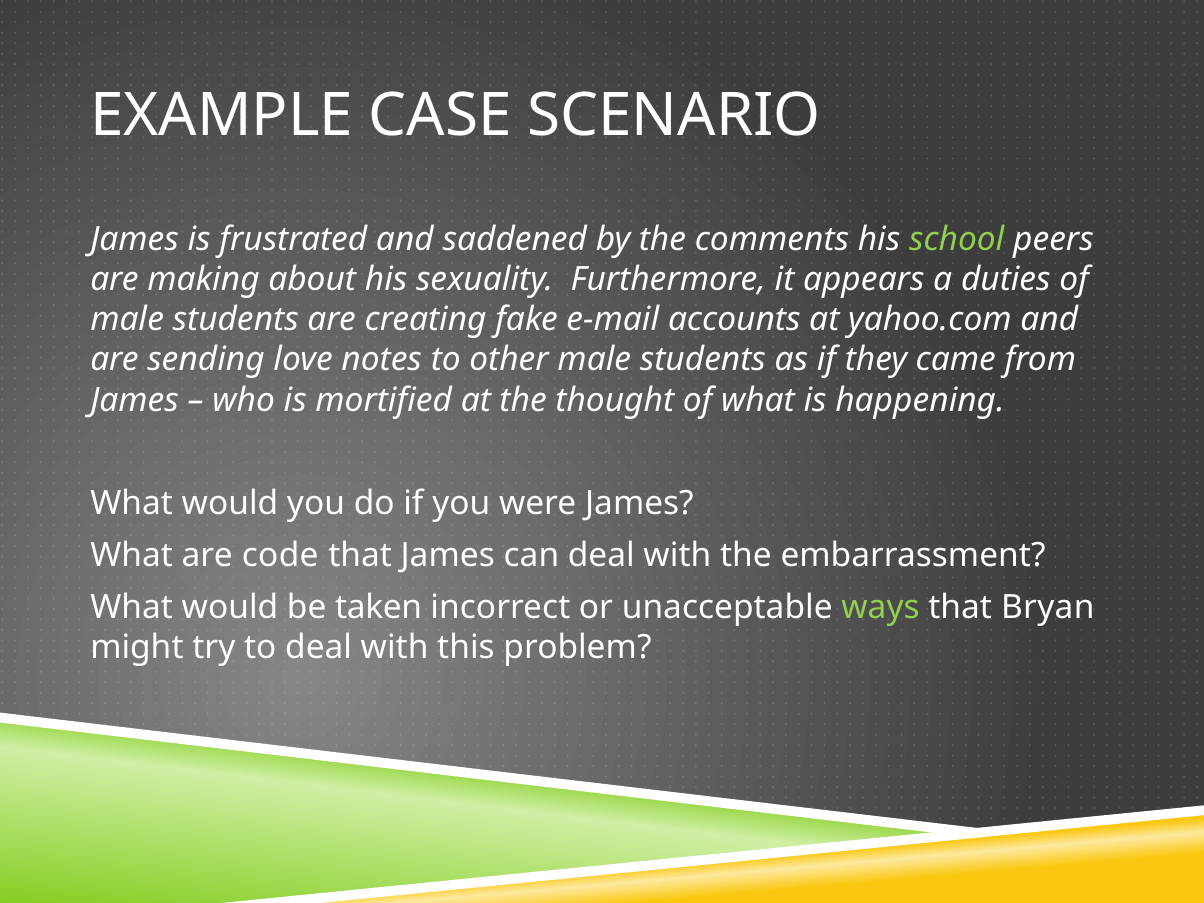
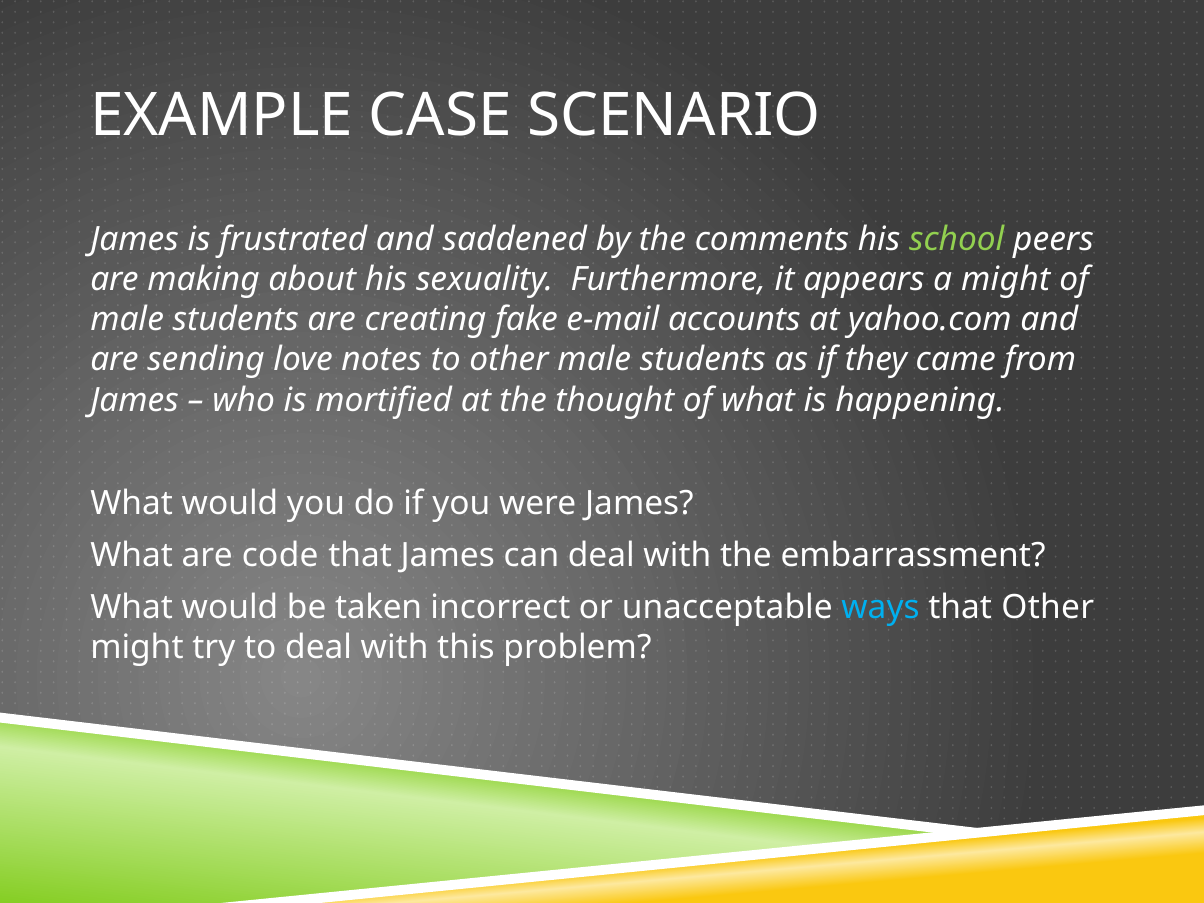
a duties: duties -> might (1006, 279)
ways colour: light green -> light blue (881, 608)
that Bryan: Bryan -> Other (1048, 608)
